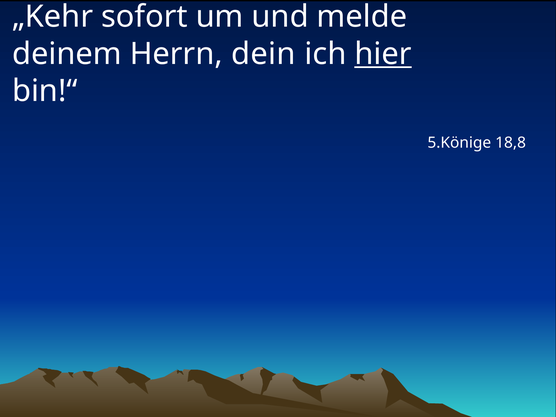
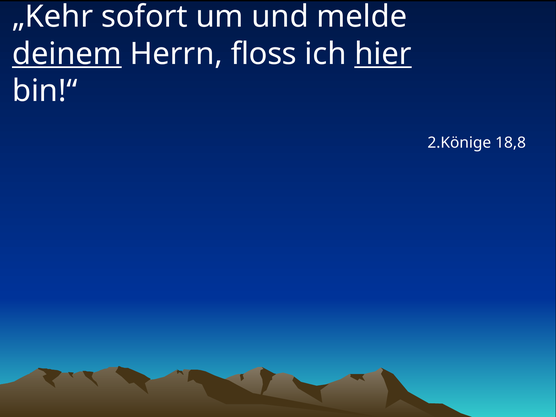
deinem underline: none -> present (67, 54)
dein: dein -> floss (264, 54)
5.Könige: 5.Könige -> 2.Könige (459, 143)
